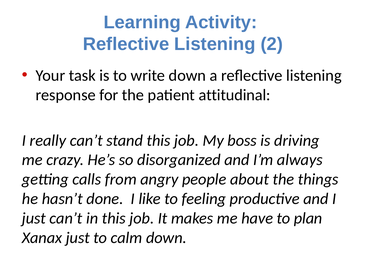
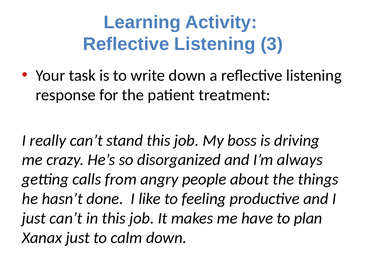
2: 2 -> 3 (272, 44)
attitudinal: attitudinal -> treatment (235, 95)
